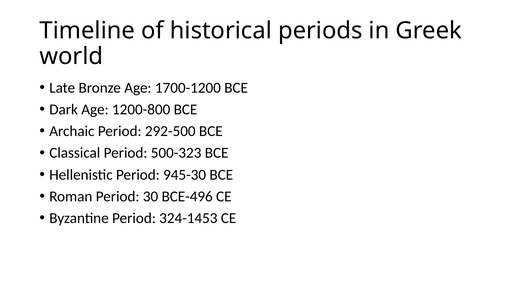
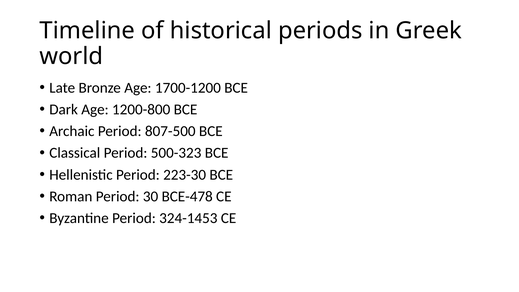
292-500: 292-500 -> 807-500 (170, 131)
945-30: 945-30 -> 223-30 (185, 175)
BCE-496: BCE-496 -> BCE-478 (187, 196)
